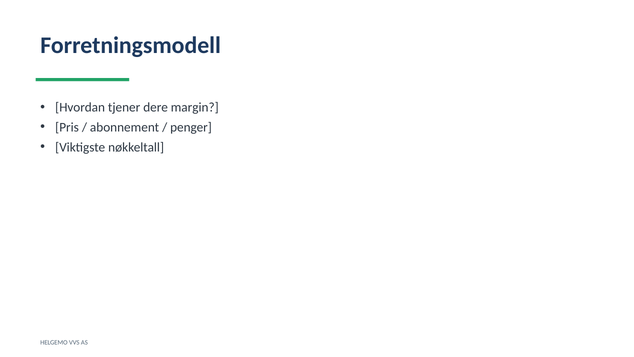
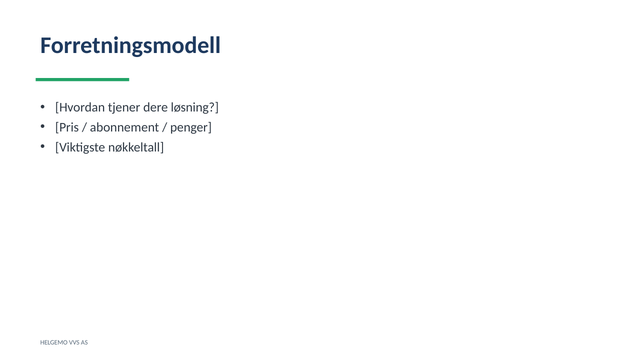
margin: margin -> løsning (195, 107)
